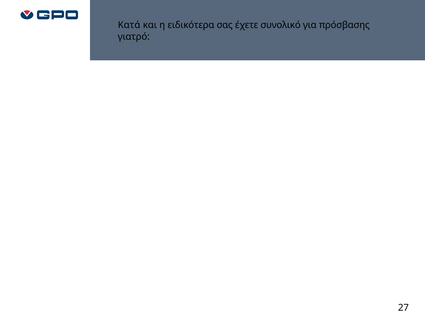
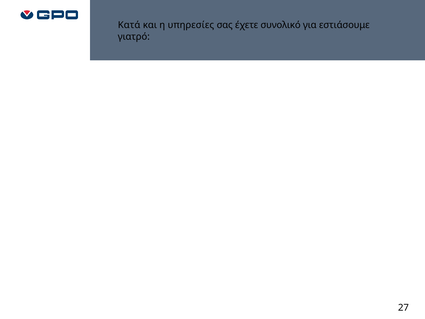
ειδικότερα: ειδικότερα -> υπηρεσίες (191, 25)
πρόσβασης: πρόσβασης -> εστιάσουμε (344, 25)
